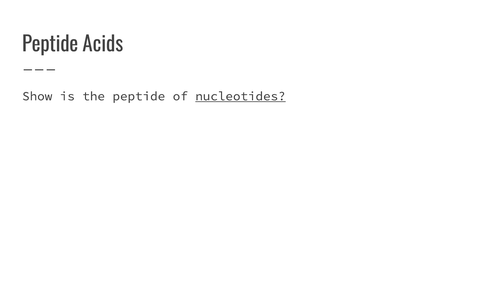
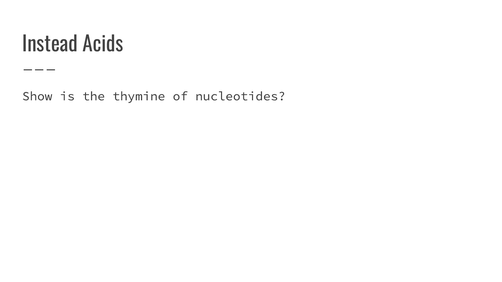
Peptide: Peptide -> Instead (50, 45)
the peptide: peptide -> thymine (139, 96)
nucleotides underline: present -> none (241, 96)
